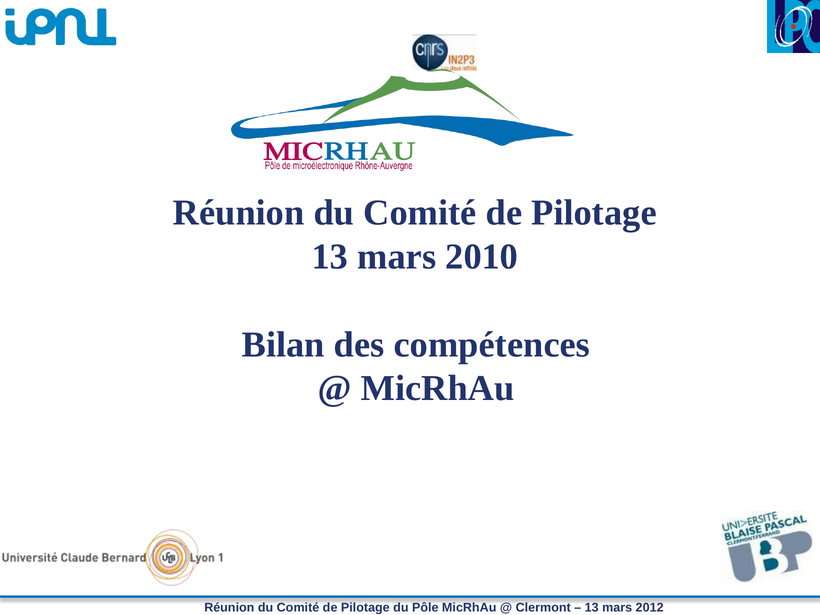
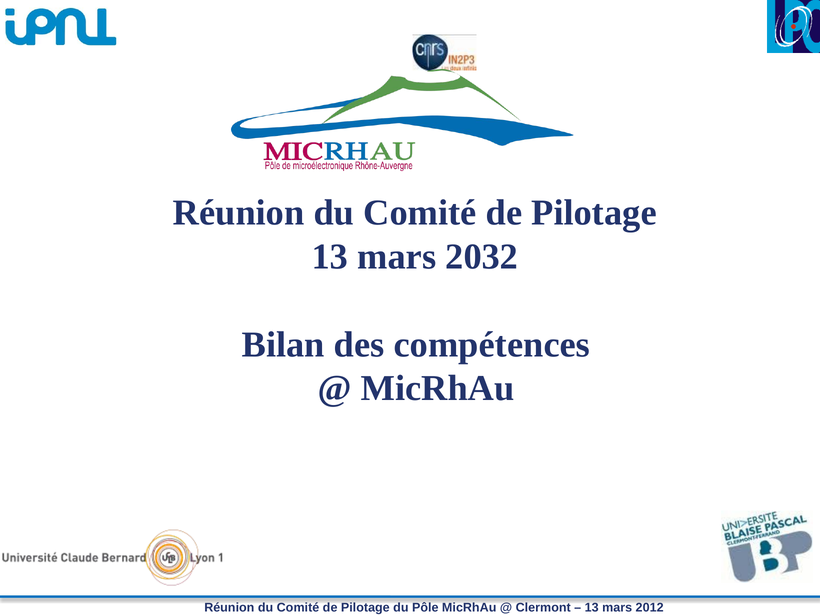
2010: 2010 -> 2032 (482, 257)
